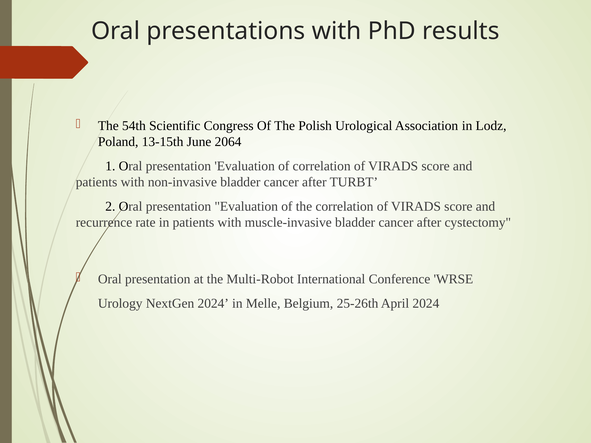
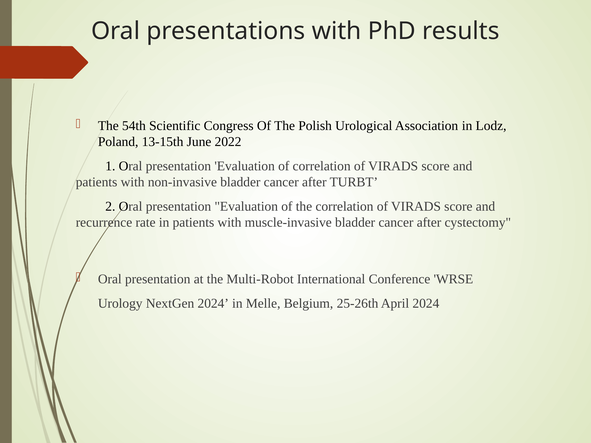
2064: 2064 -> 2022 (228, 142)
